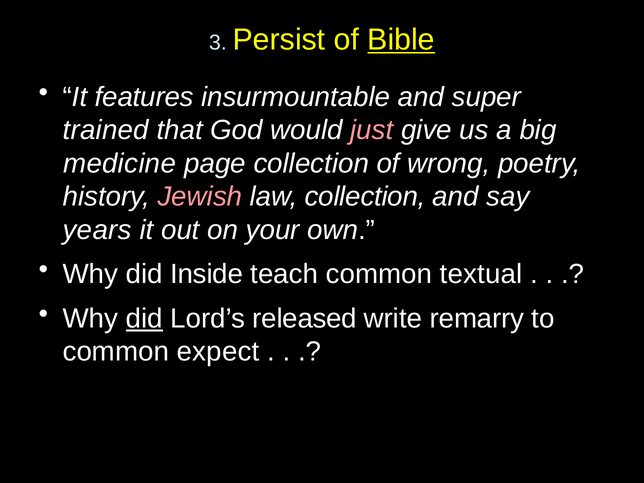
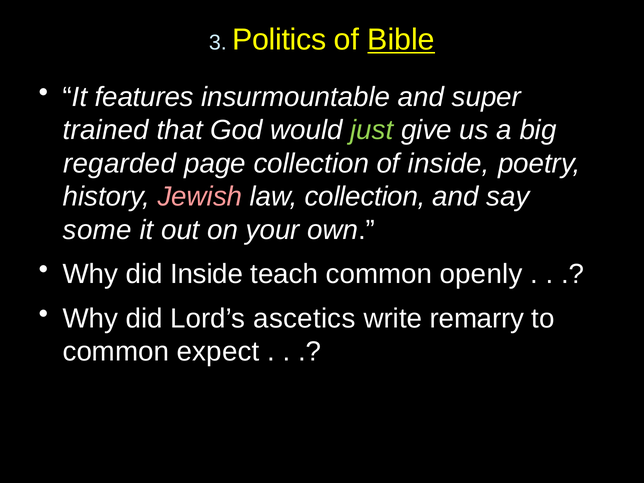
Persist: Persist -> Politics (279, 40)
just colour: pink -> light green (372, 130)
medicine: medicine -> regarded (120, 164)
of wrong: wrong -> inside (449, 164)
years: years -> some (97, 230)
textual: textual -> openly (481, 274)
did underline: present -> none (144, 319)
released: released -> ascetics (304, 319)
